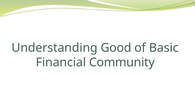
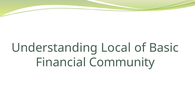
Good: Good -> Local (116, 48)
